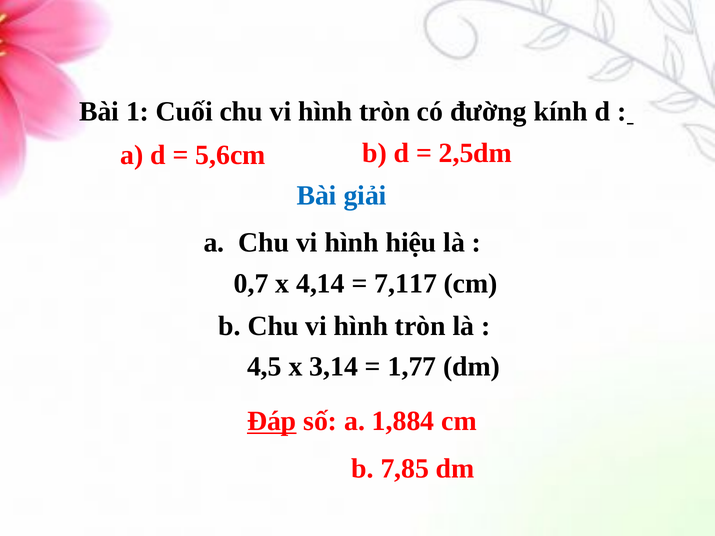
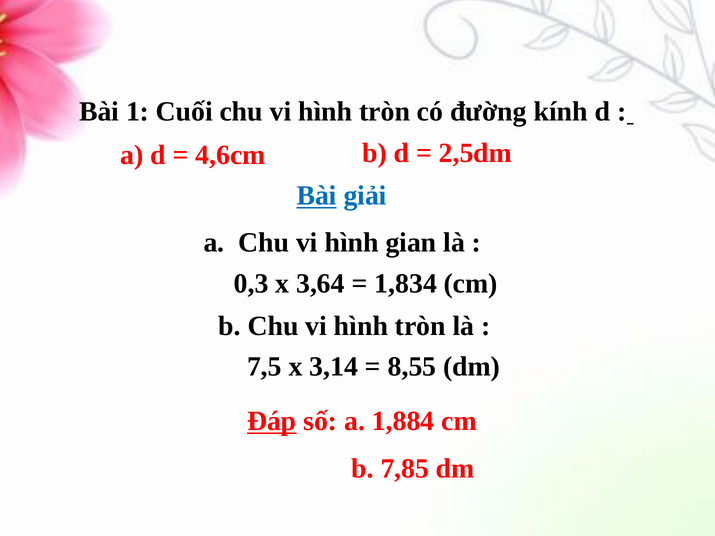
5,6cm: 5,6cm -> 4,6cm (230, 155)
Bài underline: none -> present (317, 196)
hiệu: hiệu -> gian (411, 243)
0,7: 0,7 -> 0,3 (251, 283)
4,14: 4,14 -> 3,64 (320, 283)
7,117: 7,117 -> 1,834 (406, 283)
4,5: 4,5 -> 7,5 (264, 367)
1,77: 1,77 -> 8,55 (412, 367)
